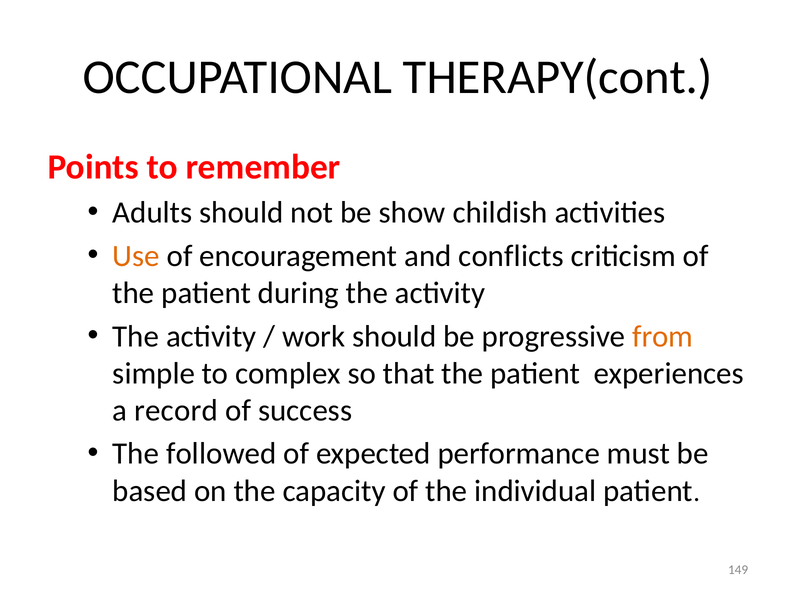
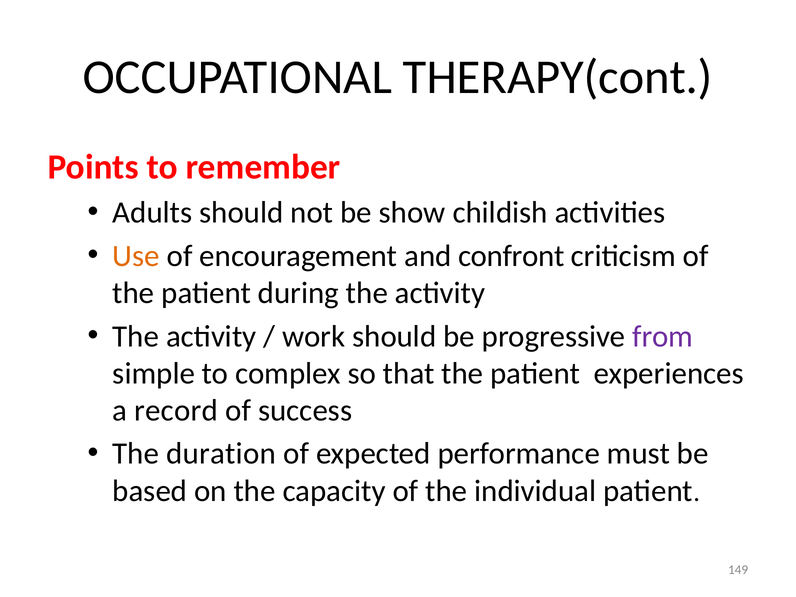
conflicts: conflicts -> confront (511, 256)
from colour: orange -> purple (663, 336)
followed: followed -> duration (221, 454)
